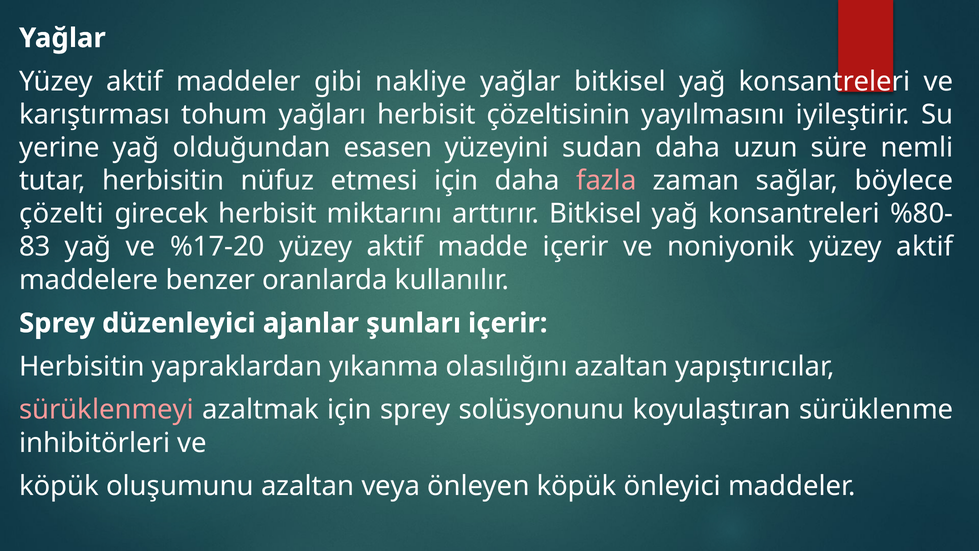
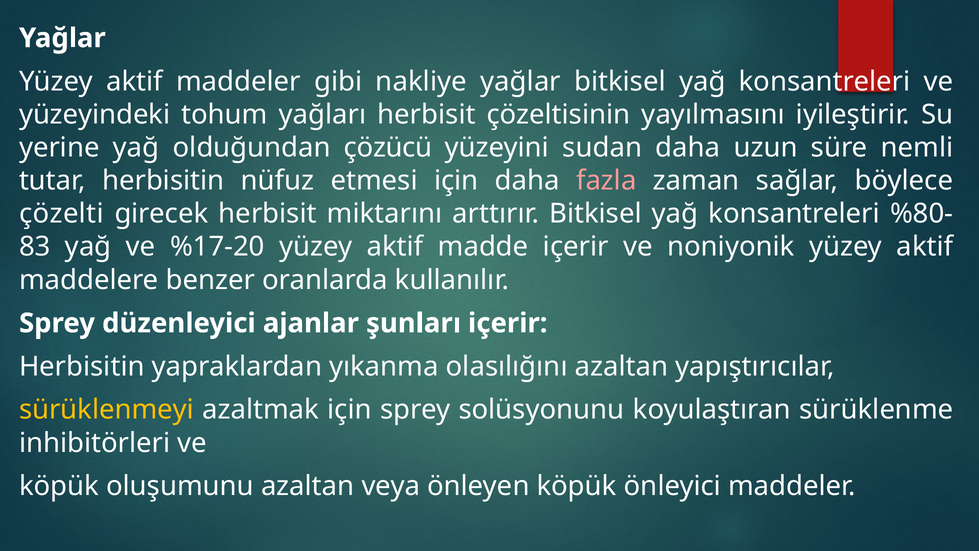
karıştırması: karıştırması -> yüzeyindeki (95, 114)
esasen: esasen -> çözücü (388, 147)
sürüklenmeyi colour: pink -> yellow (106, 410)
